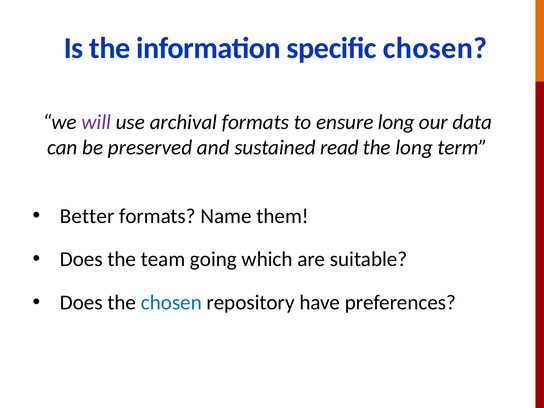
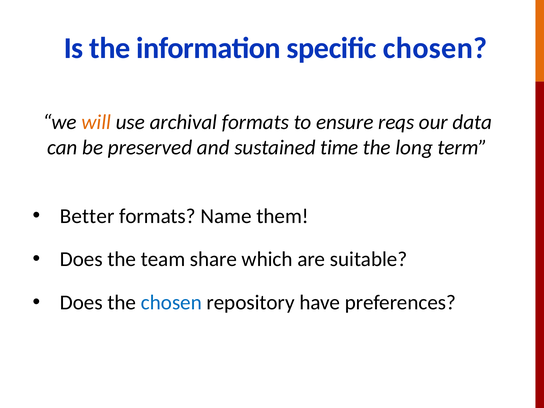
will colour: purple -> orange (96, 122)
ensure long: long -> reqs (396, 122)
read: read -> time (339, 148)
going: going -> share (213, 259)
